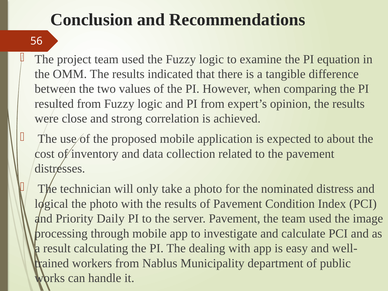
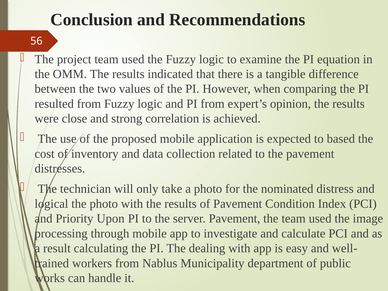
about: about -> based (341, 139)
Daily: Daily -> Upon (111, 219)
